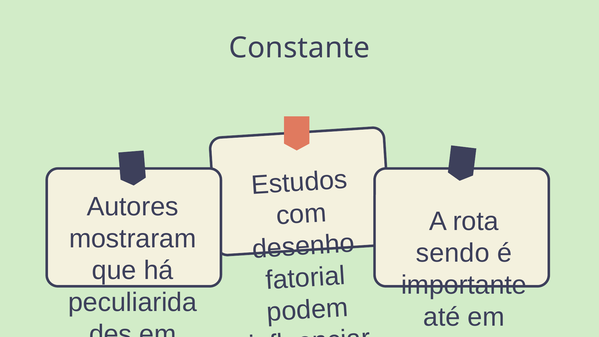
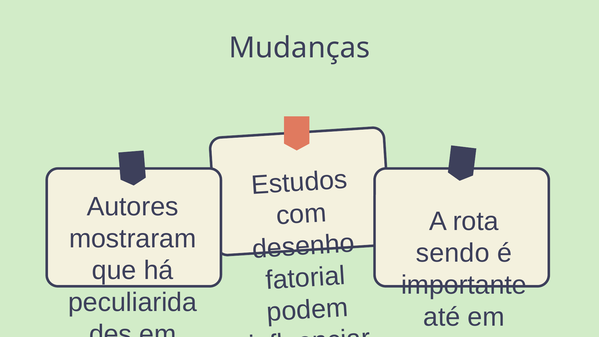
Constante: Constante -> Mudanças (299, 48)
